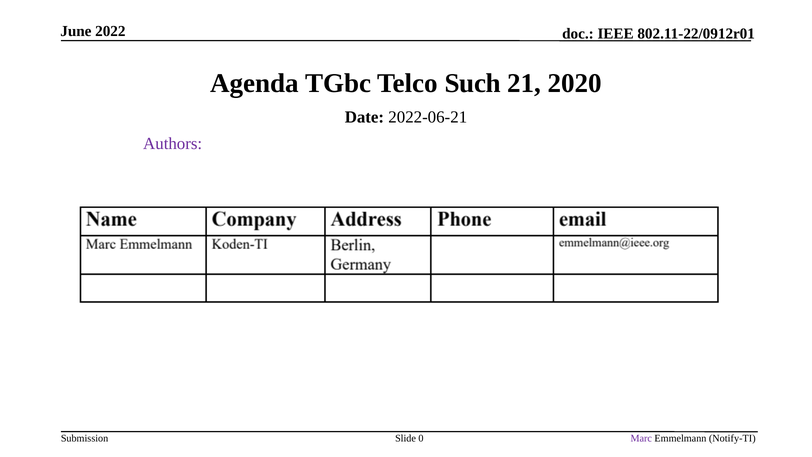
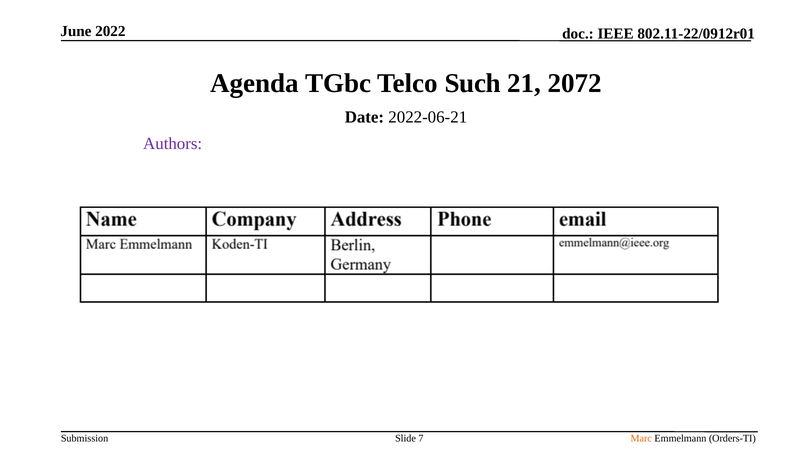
2020: 2020 -> 2072 (575, 83)
0: 0 -> 7 (421, 438)
Marc colour: purple -> orange (641, 438)
Notify-TI: Notify-TI -> Orders-TI (732, 438)
